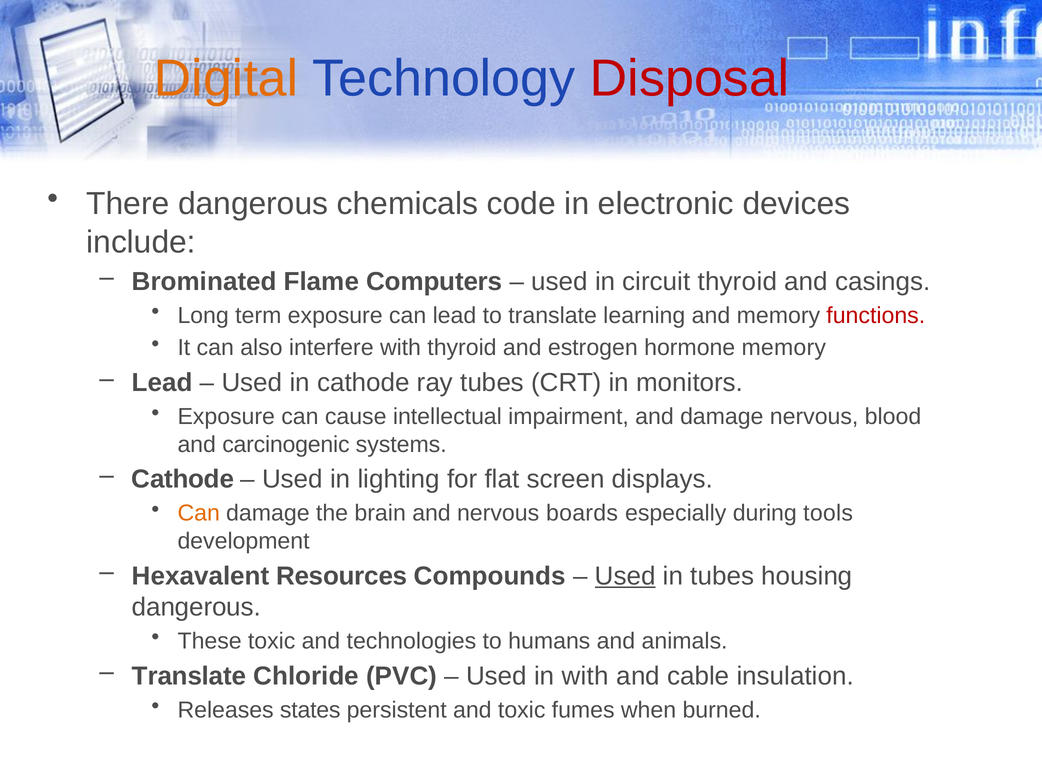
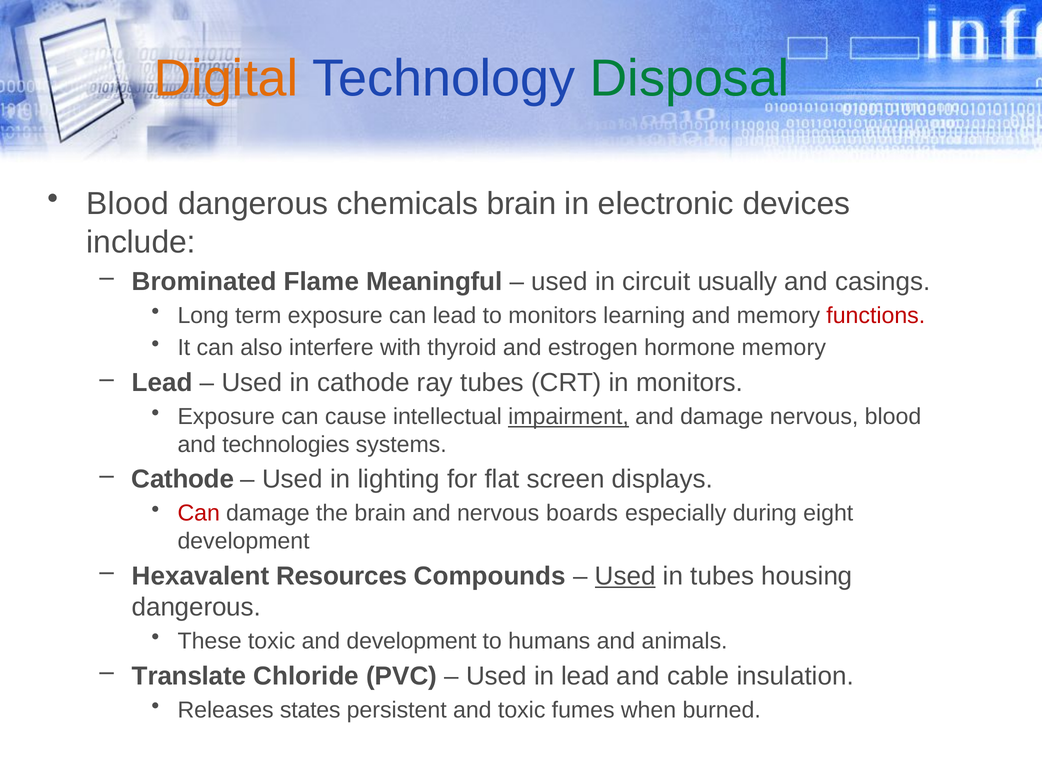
Disposal colour: red -> green (690, 79)
There: There -> Blood (128, 204)
chemicals code: code -> brain (522, 204)
Computers: Computers -> Meaningful (434, 282)
circuit thyroid: thyroid -> usually (738, 282)
to translate: translate -> monitors (553, 316)
impairment underline: none -> present (569, 417)
carcinogenic: carcinogenic -> technologies (286, 445)
Can colour: orange -> red (199, 514)
tools: tools -> eight (828, 514)
and technologies: technologies -> development (412, 642)
in with: with -> lead (586, 676)
